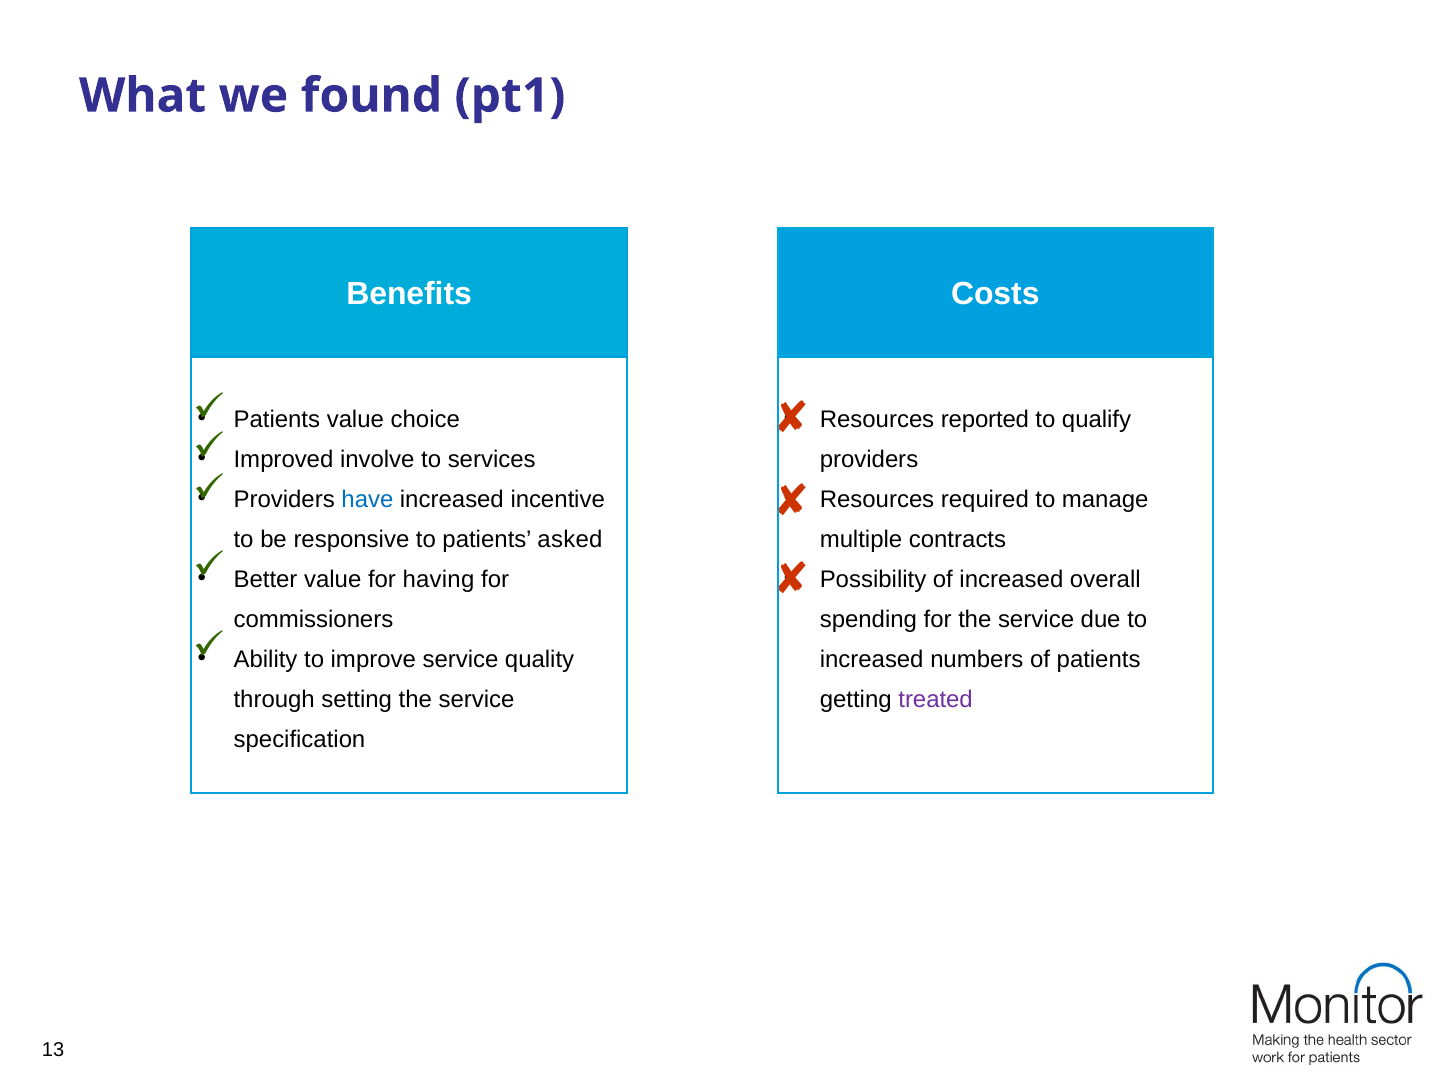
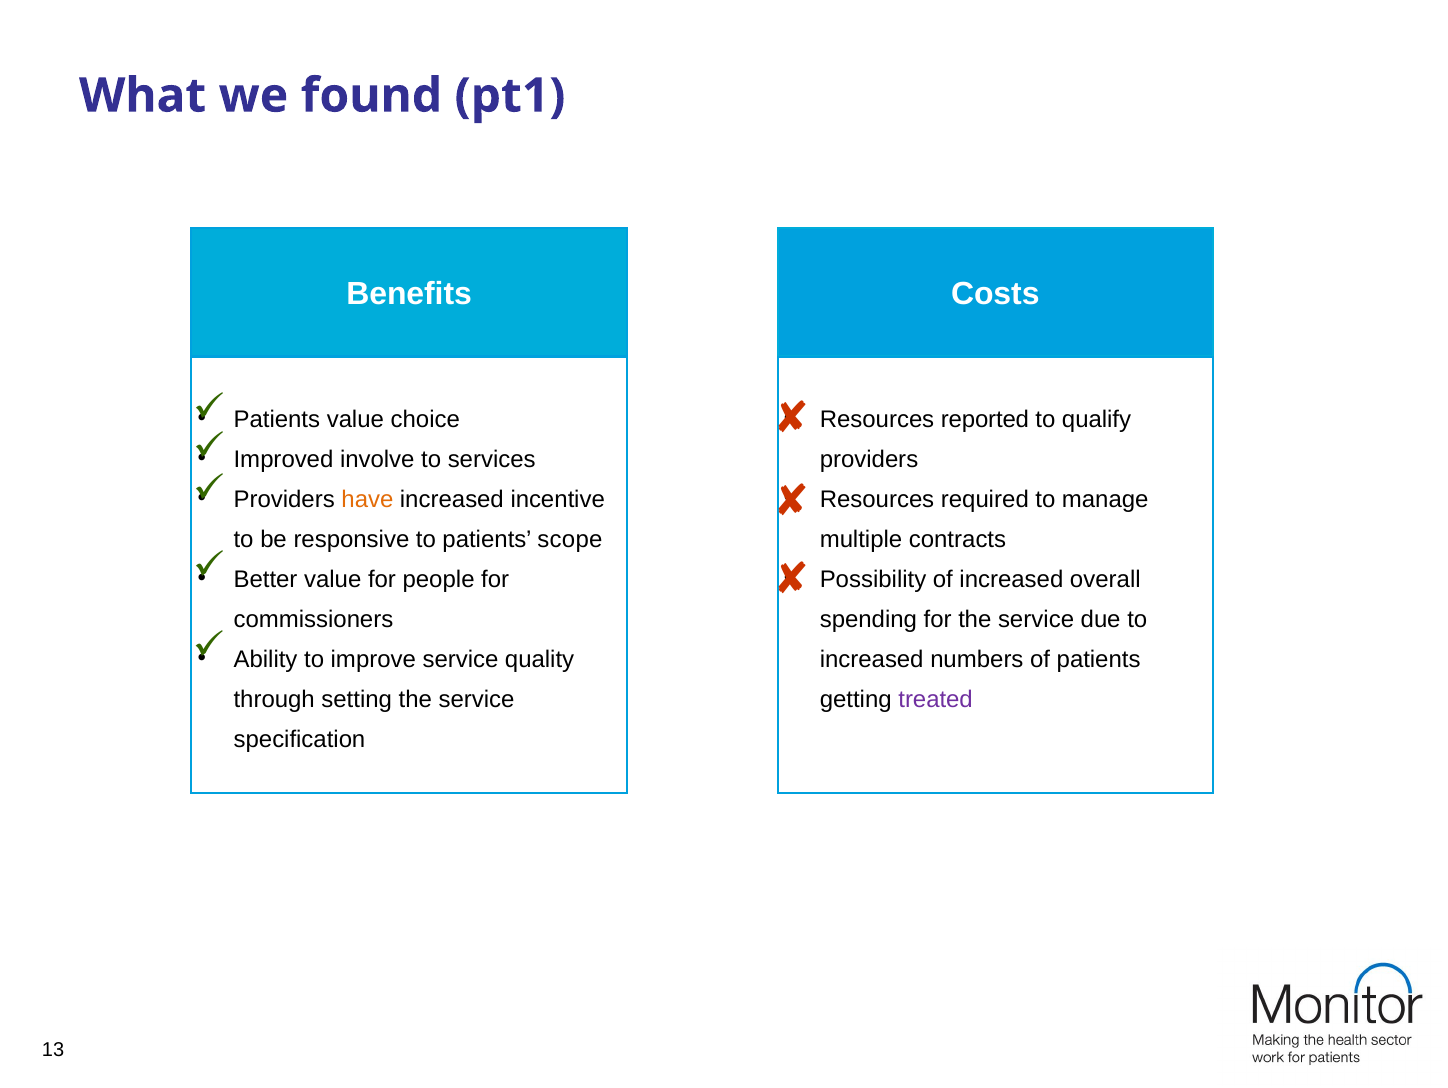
have colour: blue -> orange (367, 499)
asked: asked -> scope (570, 539)
having: having -> people (439, 579)
